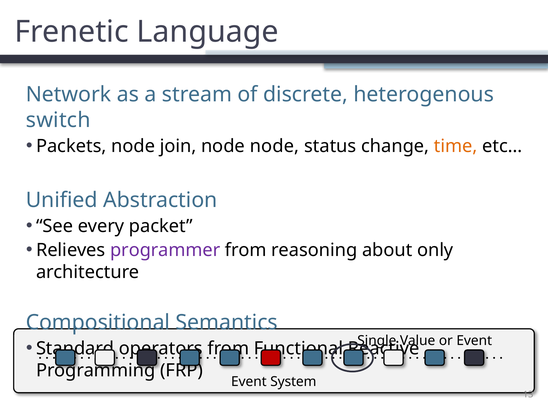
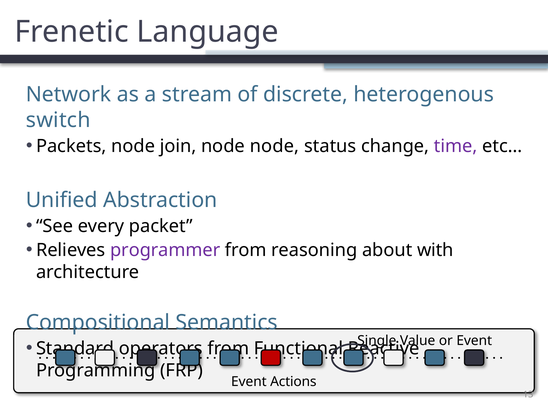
time colour: orange -> purple (456, 146)
only: only -> with (435, 250)
System: System -> Actions (293, 382)
